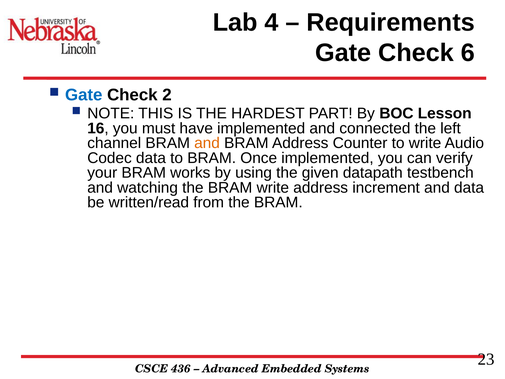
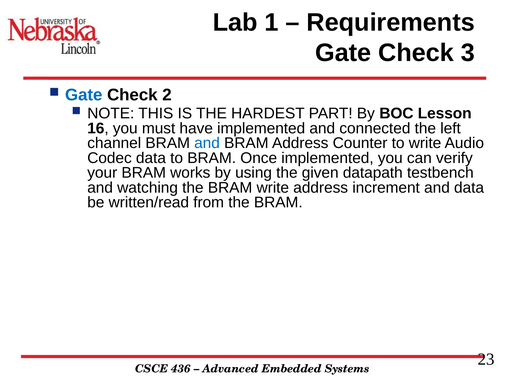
4: 4 -> 1 (272, 22)
6: 6 -> 3 (468, 53)
and colour: orange -> blue (207, 143)
